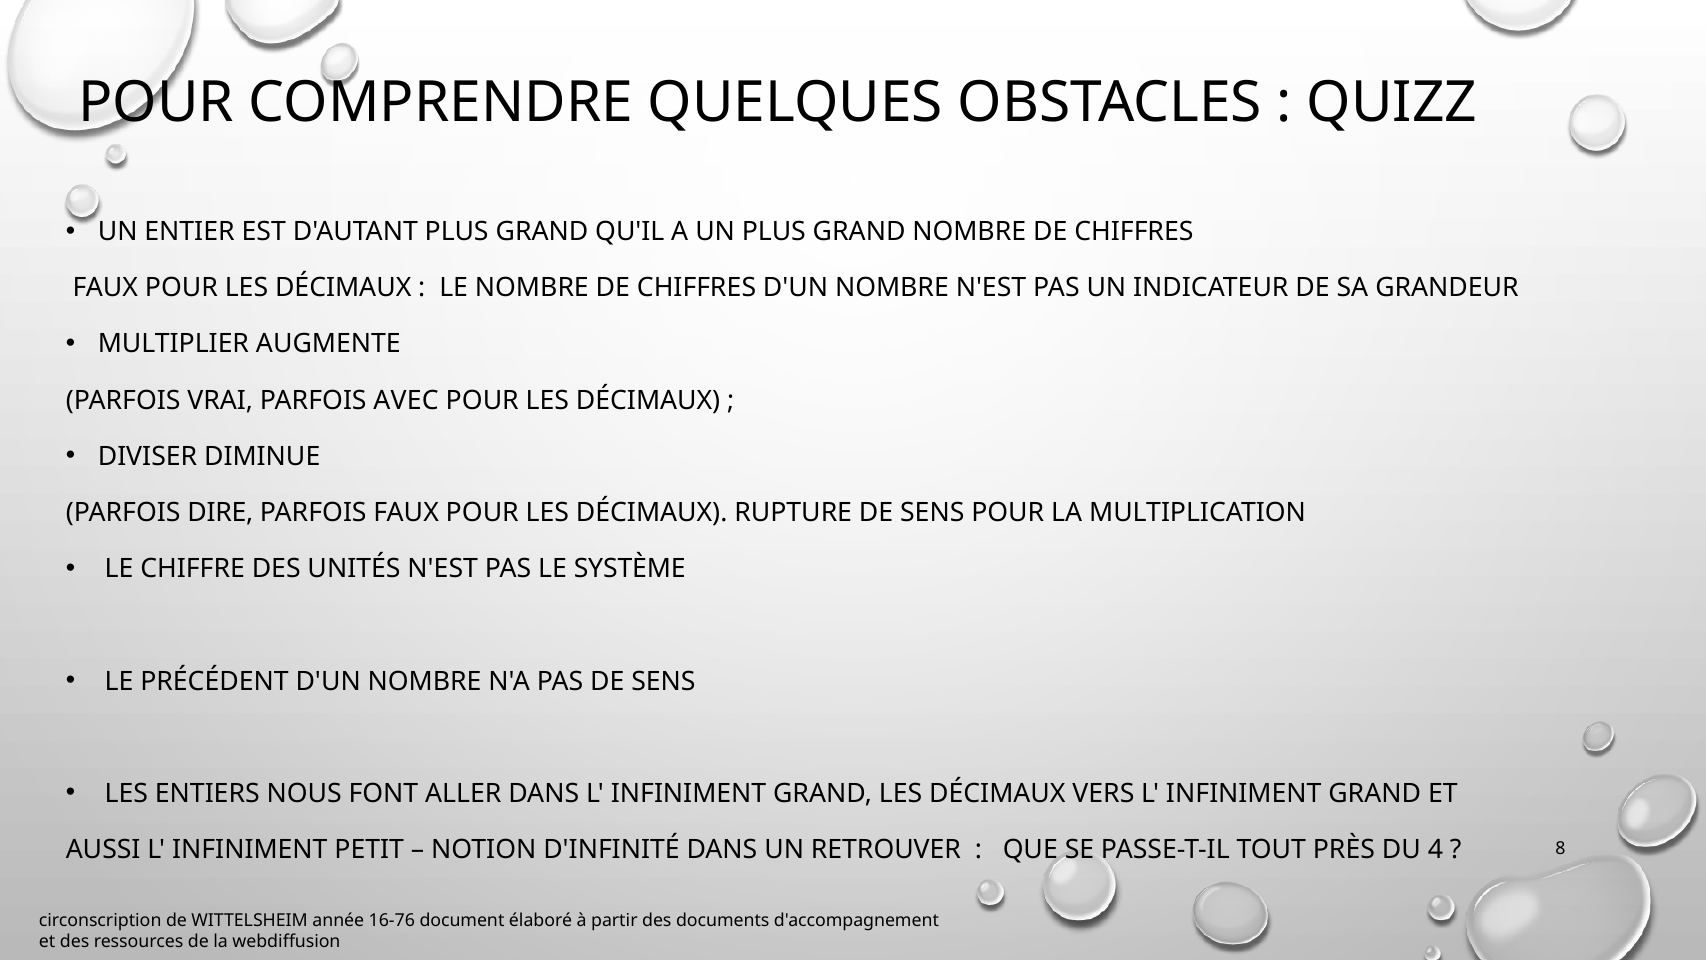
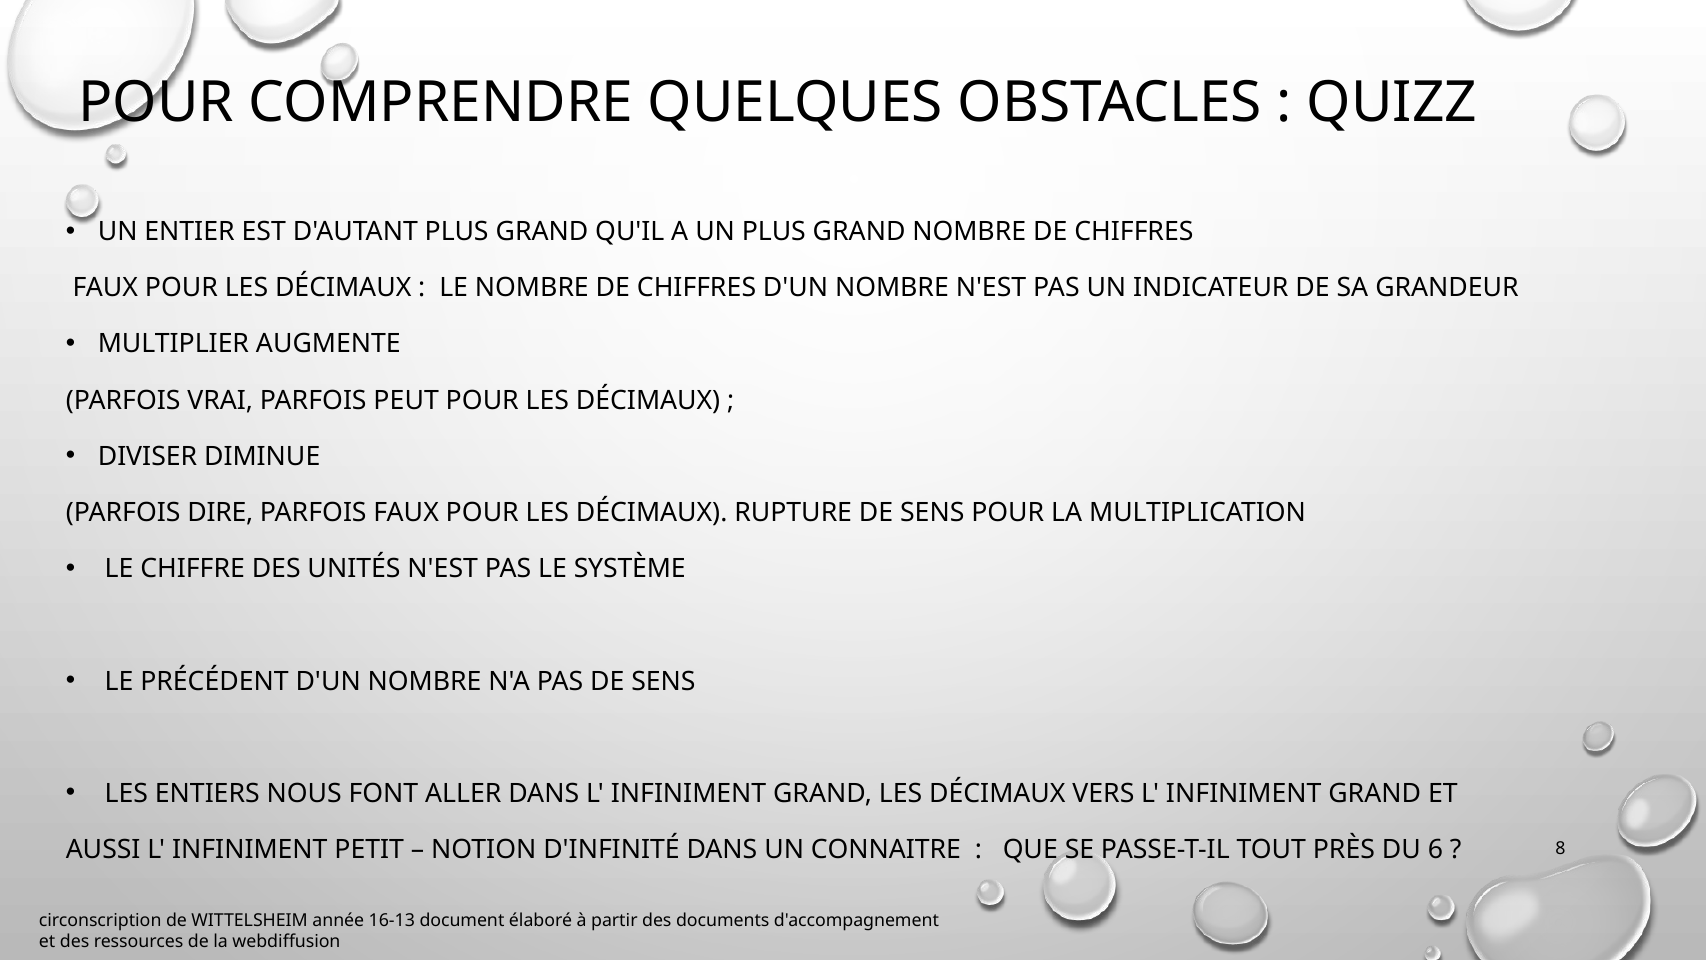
AVEC: AVEC -> PEUT (406, 400)
RETROUVER: RETROUVER -> CONNAITRE (886, 850)
4: 4 -> 6 (1435, 850)
16-76: 16-76 -> 16-13 (392, 920)
